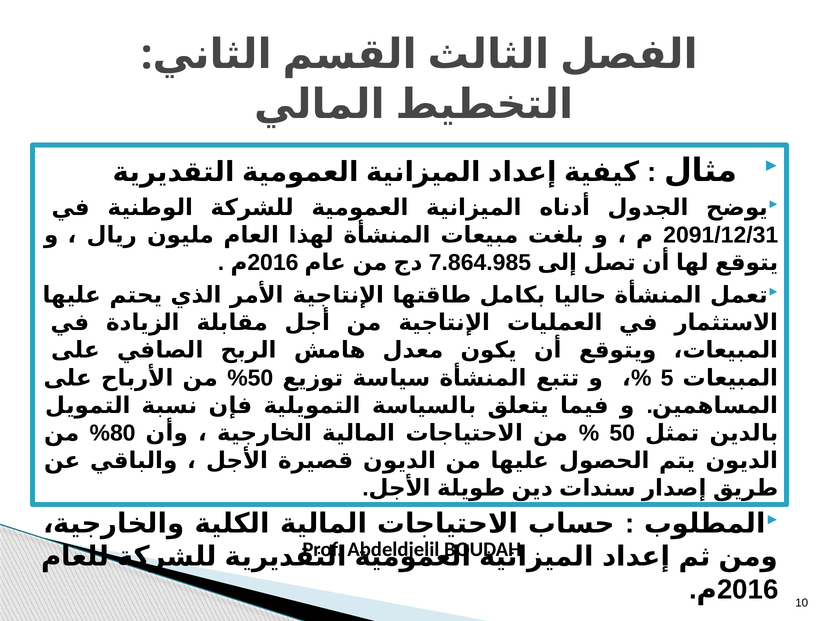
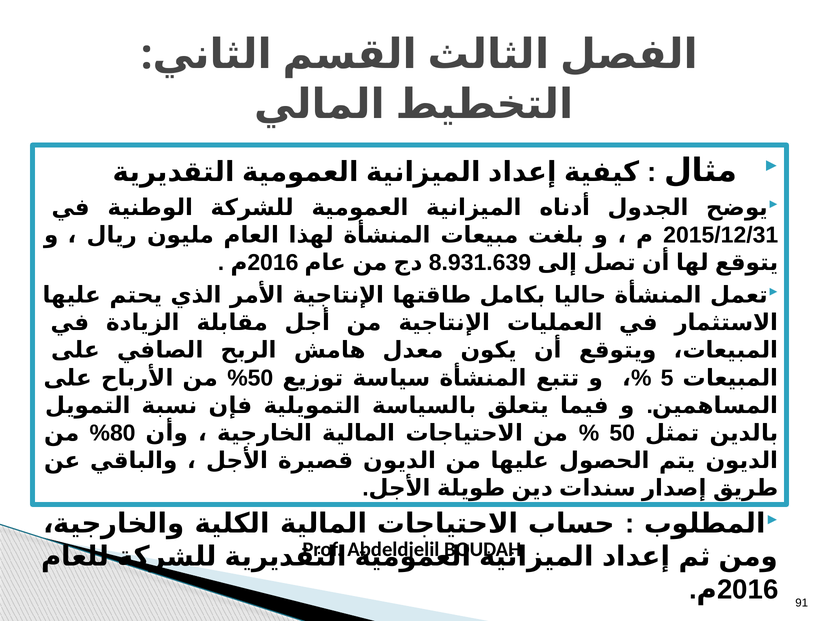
2091/12/31: 2091/12/31 -> 2015/12/31 (721, 235)
7.864.985: 7.864.985 -> 8.931.639 (480, 263)
10: 10 -> 91 (802, 603)
